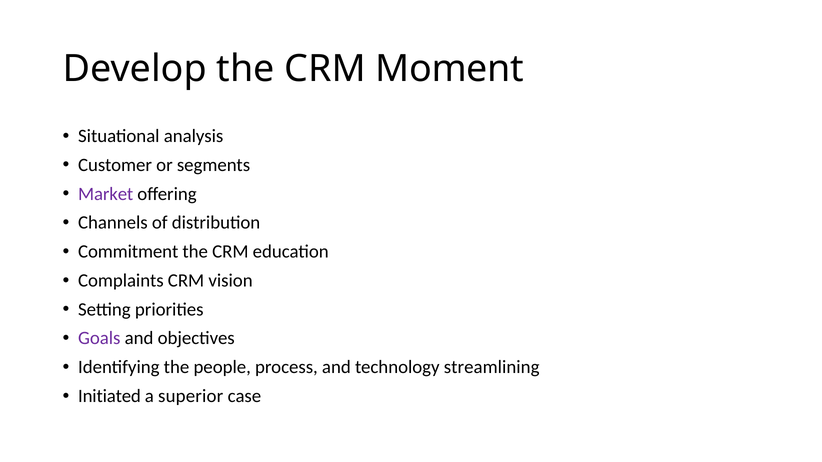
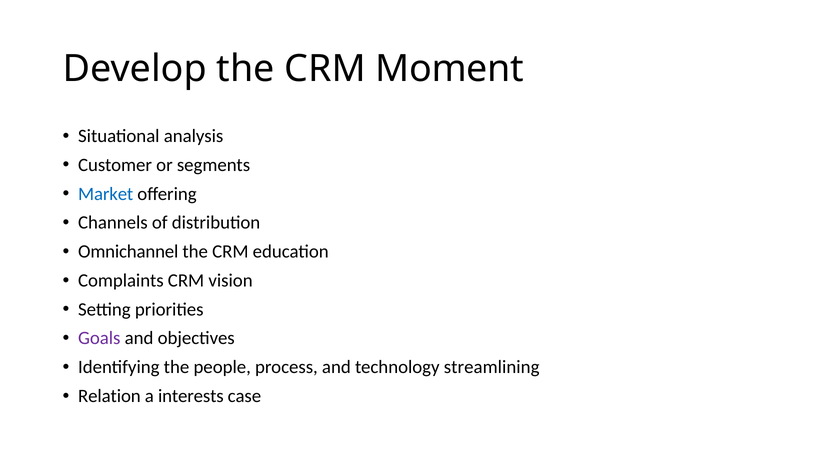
Market colour: purple -> blue (106, 194)
Commitment: Commitment -> Omnichannel (128, 252)
Initiated: Initiated -> Relation (109, 396)
superior: superior -> interests (191, 396)
